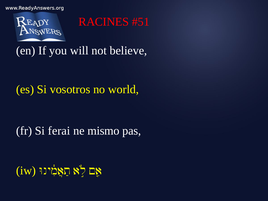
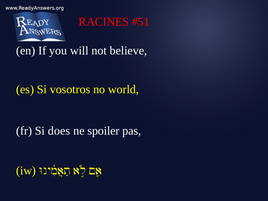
ferai: ferai -> does (59, 131)
mismo: mismo -> spoiler (103, 131)
